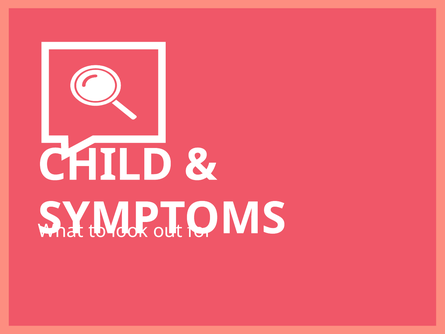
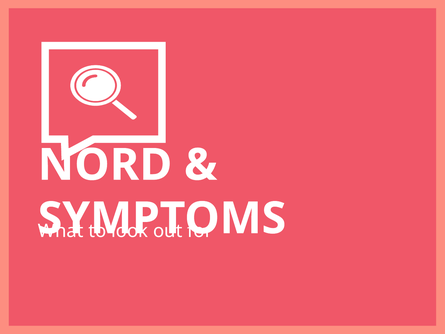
CHILD: CHILD -> NORD (105, 165)
